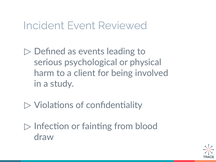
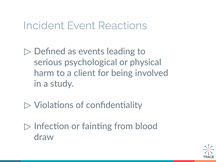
Reviewed: Reviewed -> Reactions (123, 26)
